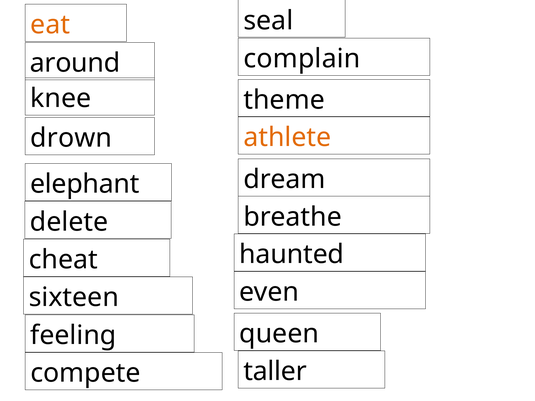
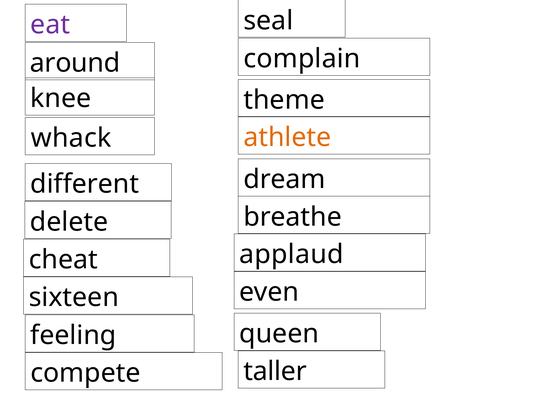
eat colour: orange -> purple (50, 25)
drown: drown -> whack (71, 138)
elephant: elephant -> different (85, 184)
haunted: haunted -> applaud (291, 255)
